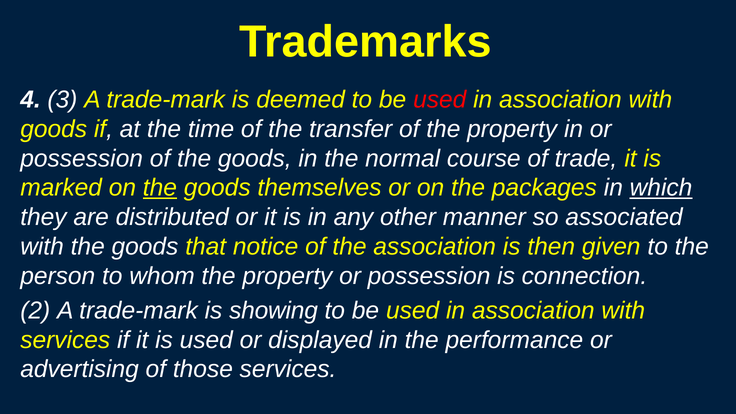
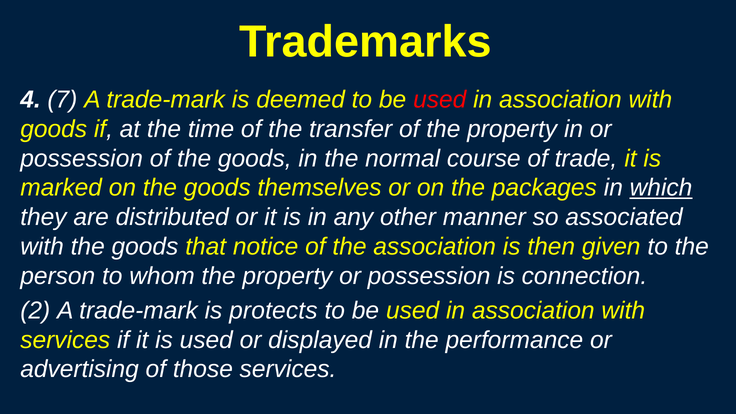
3: 3 -> 7 (62, 100)
the underline: present -> none (160, 188)
showing: showing -> protects (273, 311)
